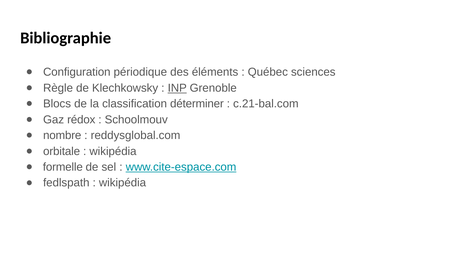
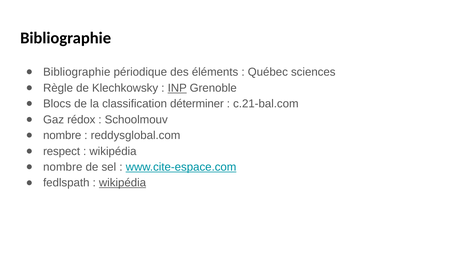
Configuration: Configuration -> Bibliographie (77, 72)
orbitale: orbitale -> respect (62, 151)
formelle: formelle -> nombre (63, 167)
wikipédia underline: none -> present (123, 183)
